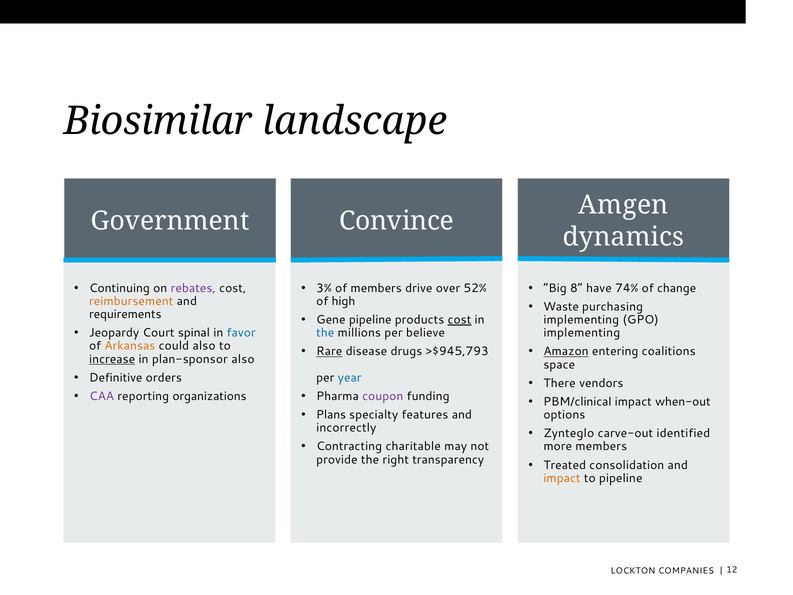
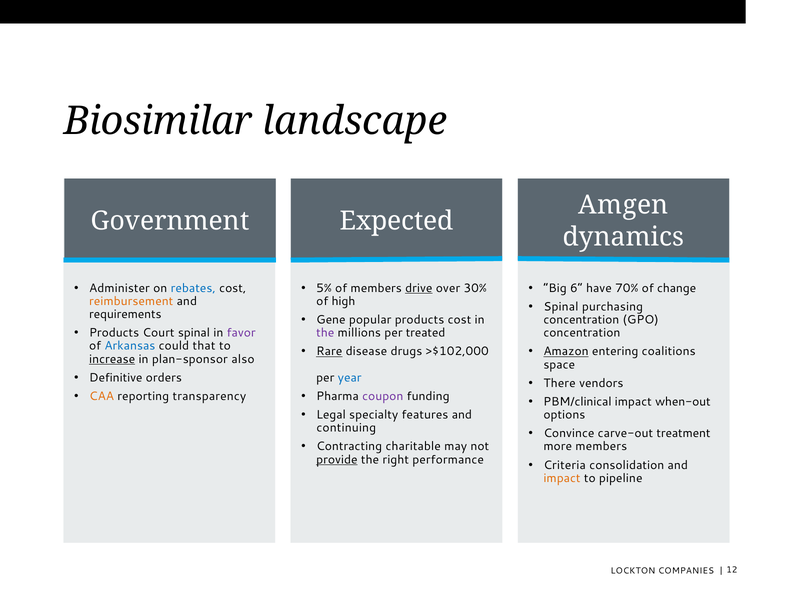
Convince: Convince -> Expected (397, 221)
Continuing: Continuing -> Administer (119, 288)
rebates colour: purple -> blue (193, 288)
3%: 3% -> 5% (324, 288)
drive underline: none -> present (419, 288)
52%: 52% -> 30% (475, 288)
8: 8 -> 6 (576, 288)
74%: 74% -> 70% (627, 288)
Waste: Waste -> Spinal (561, 307)
Gene pipeline: pipeline -> popular (370, 320)
cost underline: present -> none (459, 320)
implementing: implementing -> concentration (581, 320)
Jeopardy: Jeopardy -> Products (114, 333)
favor colour: blue -> purple (241, 333)
the colour: blue -> purple (325, 333)
believe: believe -> treated (426, 333)
implementing: implementing -> concentration (582, 333)
Arkansas colour: orange -> blue (130, 346)
could also: also -> that (204, 346)
>$945,793: >$945,793 -> >$102,000 (457, 351)
CAA colour: purple -> orange (102, 396)
organizations: organizations -> transparency (209, 396)
Plans: Plans -> Legal (331, 415)
incorrectly: incorrectly -> continuing (346, 428)
Zynteglo: Zynteglo -> Convince (569, 433)
identified: identified -> treatment (683, 433)
provide underline: none -> present (337, 459)
transparency: transparency -> performance (448, 459)
Treated: Treated -> Criteria (565, 465)
